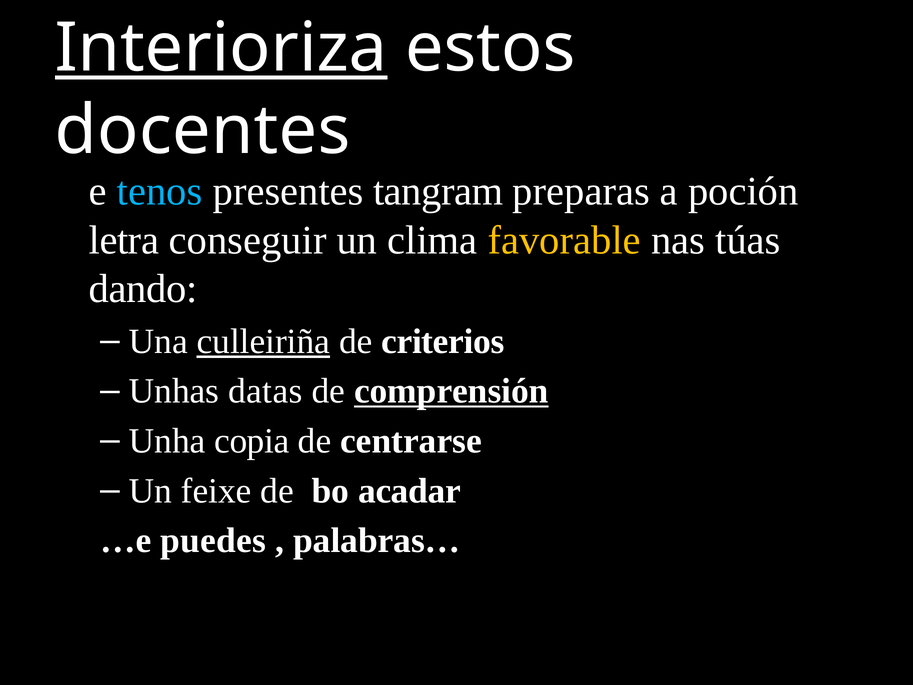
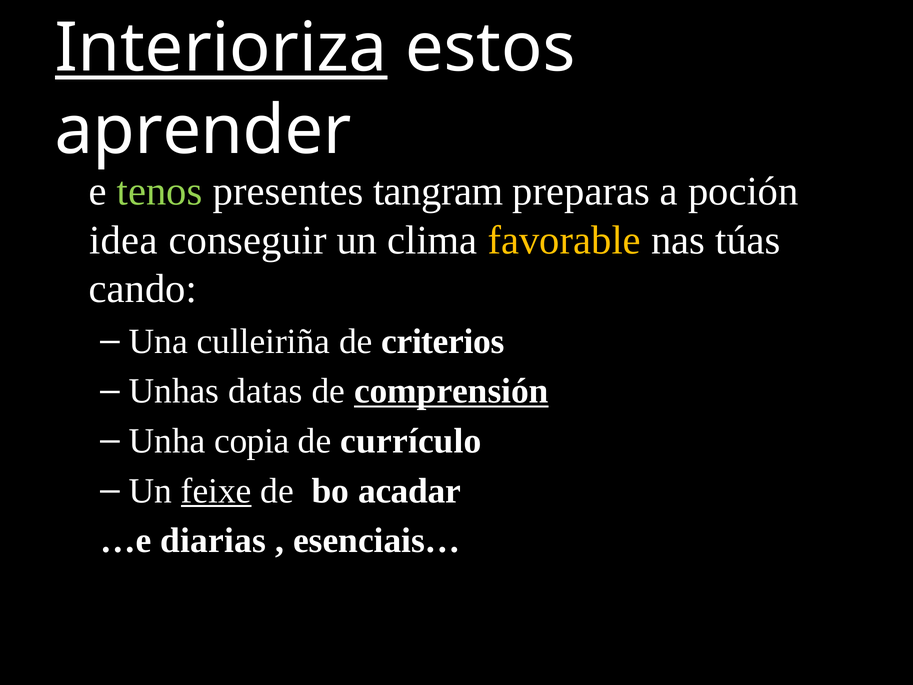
docentes: docentes -> aprender (203, 130)
tenos colour: light blue -> light green (160, 192)
letra: letra -> idea (123, 240)
dando: dando -> cando (143, 289)
culleiriña underline: present -> none (263, 341)
centrarse: centrarse -> currículo (411, 441)
feixe underline: none -> present (216, 491)
puedes: puedes -> diarias (213, 540)
palabras…: palabras… -> esenciais… (377, 540)
